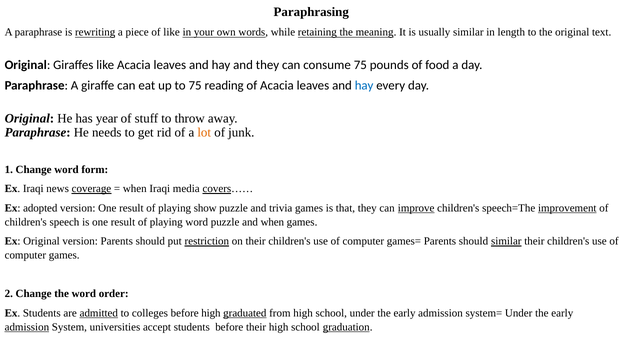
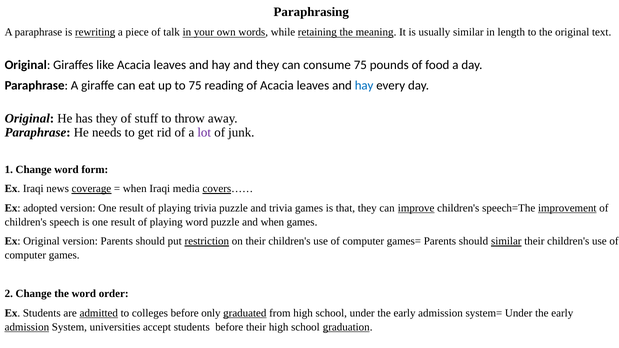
of like: like -> talk (172, 32)
has year: year -> they (107, 119)
lot colour: orange -> purple (204, 133)
playing show: show -> trivia (205, 208)
before high: high -> only (211, 313)
